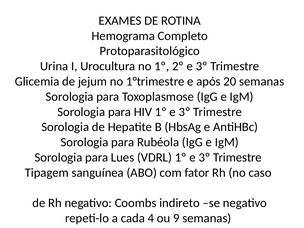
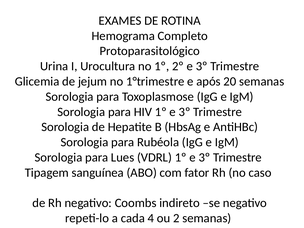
9: 9 -> 2 (176, 218)
